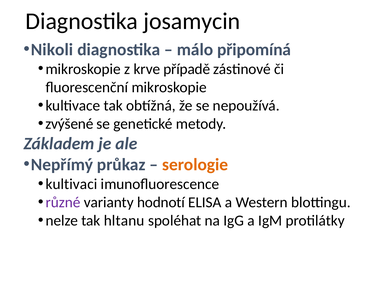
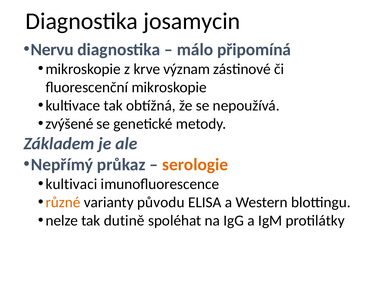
Nikoli: Nikoli -> Nervu (52, 50)
případě: případě -> význam (187, 69)
různé colour: purple -> orange (63, 202)
hodnotí: hodnotí -> původu (161, 202)
hltanu: hltanu -> dutině (124, 221)
